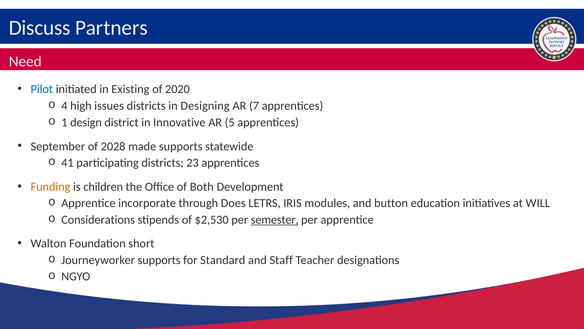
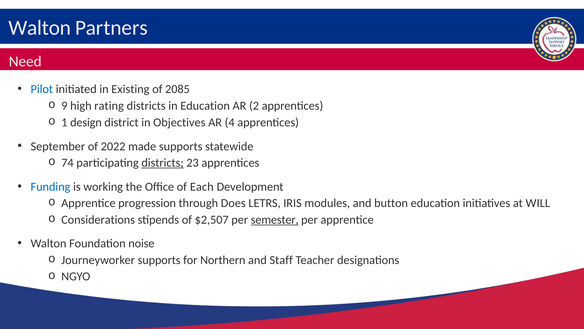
Discuss: Discuss -> Walton (40, 28)
2020: 2020 -> 2085 (177, 89)
4: 4 -> 9 (64, 106)
issues: issues -> rating (109, 106)
in Designing: Designing -> Education (205, 106)
7: 7 -> 2 (254, 106)
Innovative: Innovative -> Objectives (179, 122)
5: 5 -> 4 (230, 122)
2028: 2028 -> 2022 (113, 146)
41: 41 -> 74 (67, 163)
districts underline: none -> present (163, 163)
Funding colour: orange -> blue (51, 186)
children: children -> working (103, 186)
Both: Both -> Each (202, 186)
incorporate: incorporate -> progression (147, 203)
$2,530: $2,530 -> $2,507 (212, 219)
short: short -> noise (141, 243)
Standard: Standard -> Northern (223, 260)
